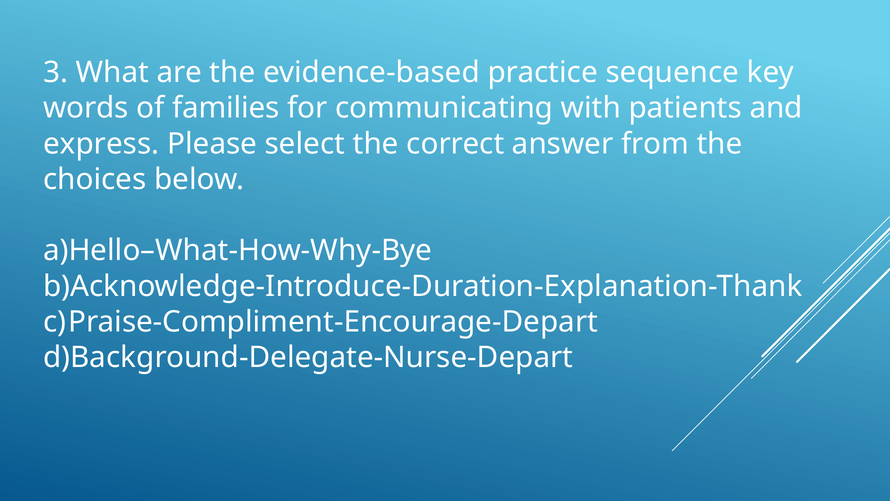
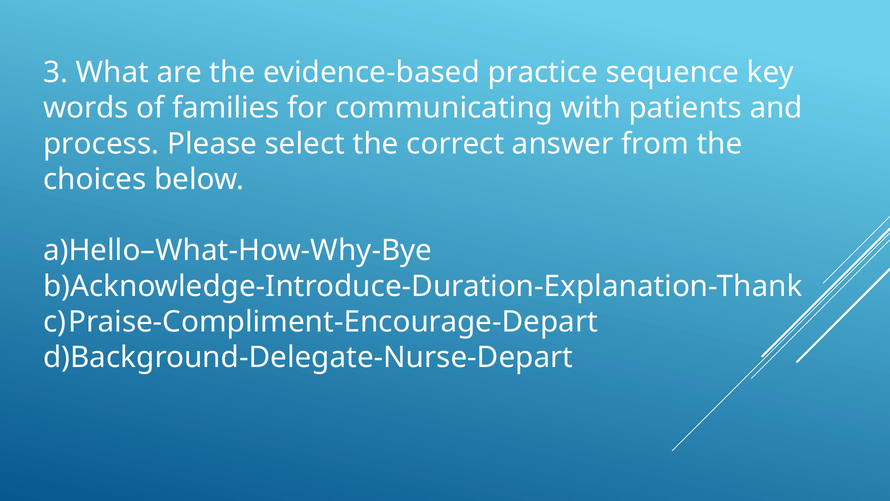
express: express -> process (101, 144)
